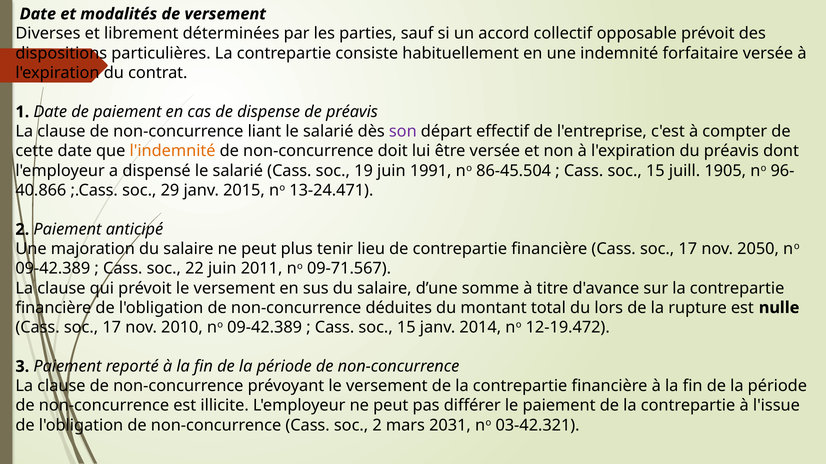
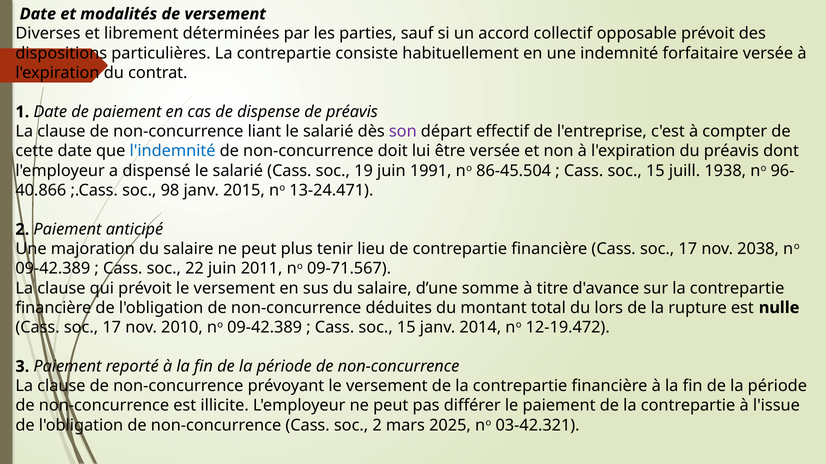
l'indemnité colour: orange -> blue (173, 151)
1905: 1905 -> 1938 (725, 171)
29: 29 -> 98 (170, 190)
2050: 2050 -> 2038 (758, 249)
2031: 2031 -> 2025 (450, 426)
